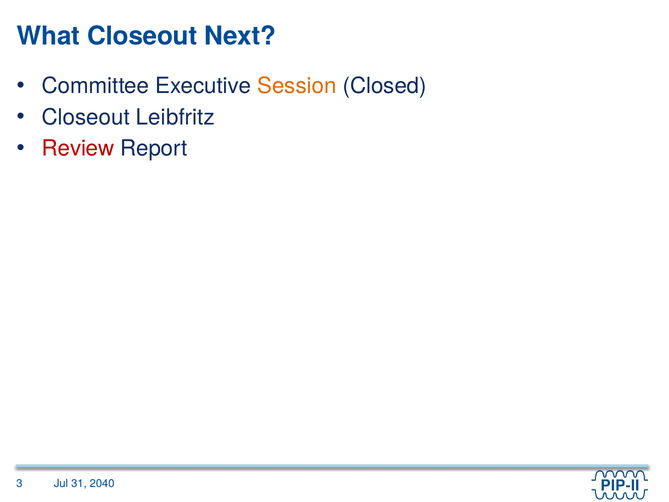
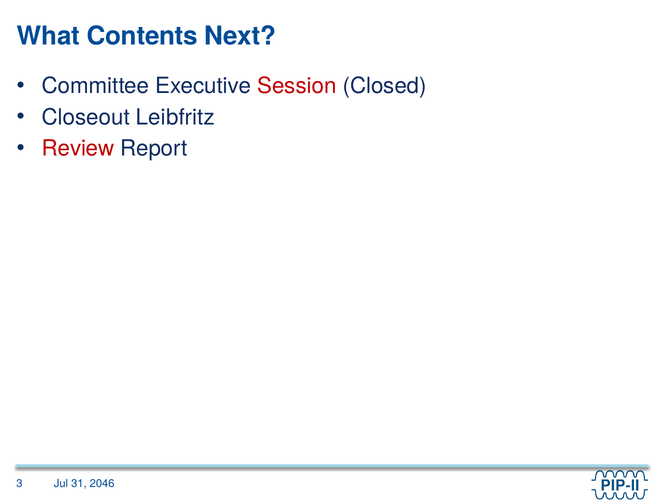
What Closeout: Closeout -> Contents (142, 36)
Session colour: orange -> red (297, 86)
2040: 2040 -> 2046 (102, 483)
